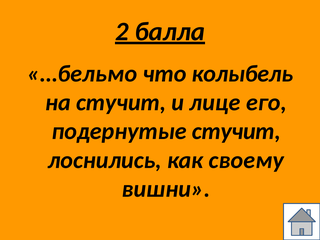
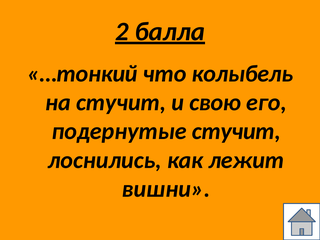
…бельмо: …бельмо -> …тонкий (82, 74)
лице: лице -> свою (215, 102)
своему: своему -> лежит (246, 160)
